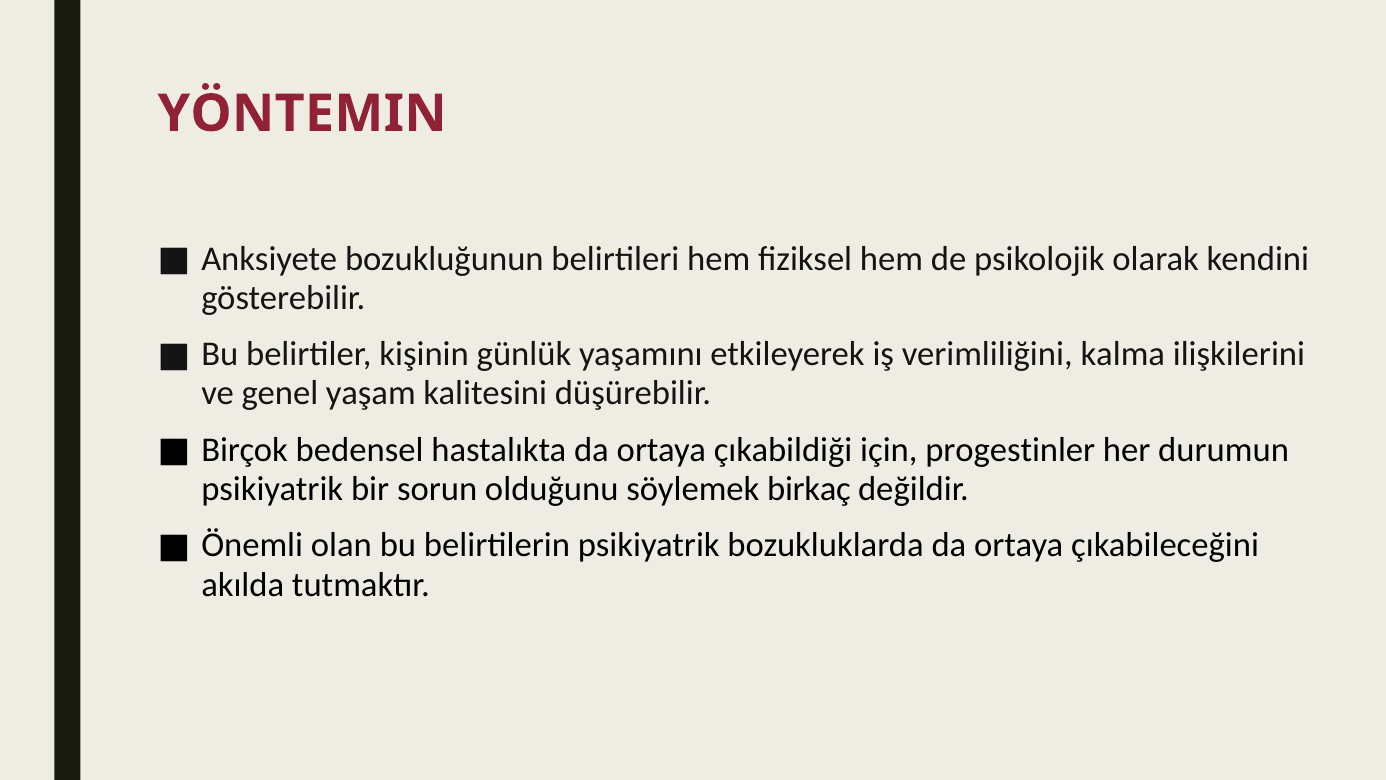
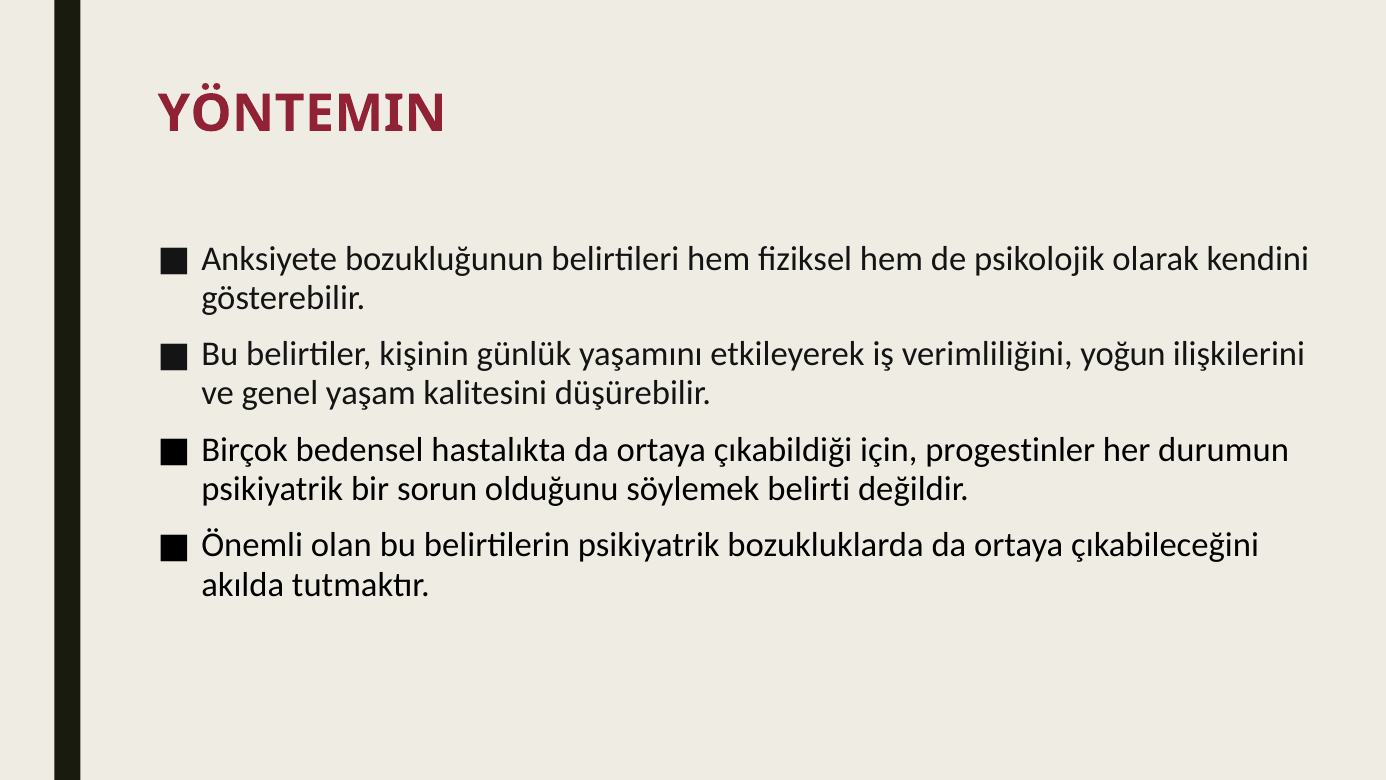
kalma: kalma -> yoğun (1123, 354)
birkaç: birkaç -> belirti (809, 489)
